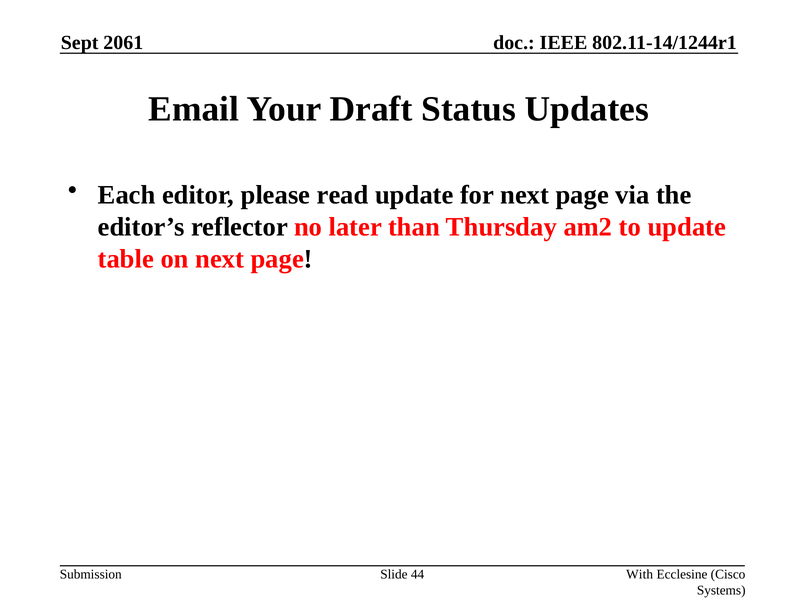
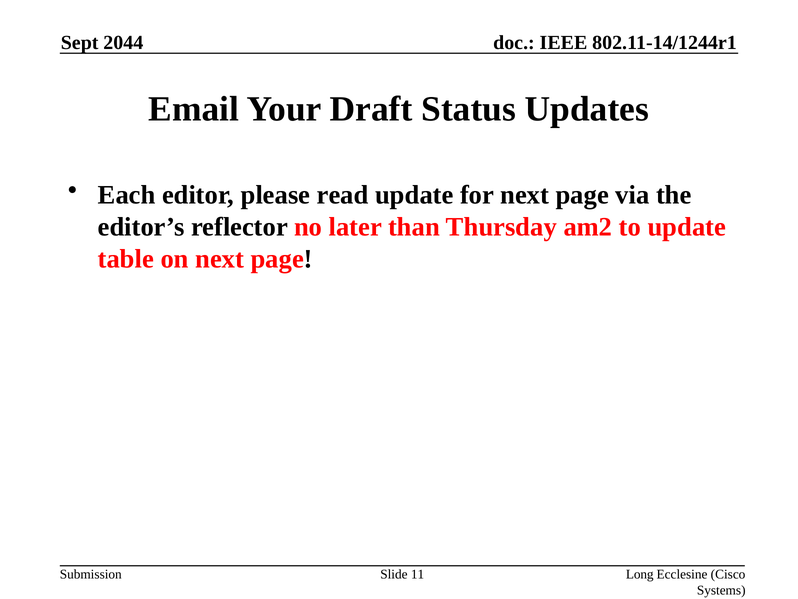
2061: 2061 -> 2044 (123, 43)
44: 44 -> 11 (418, 574)
With: With -> Long (640, 574)
